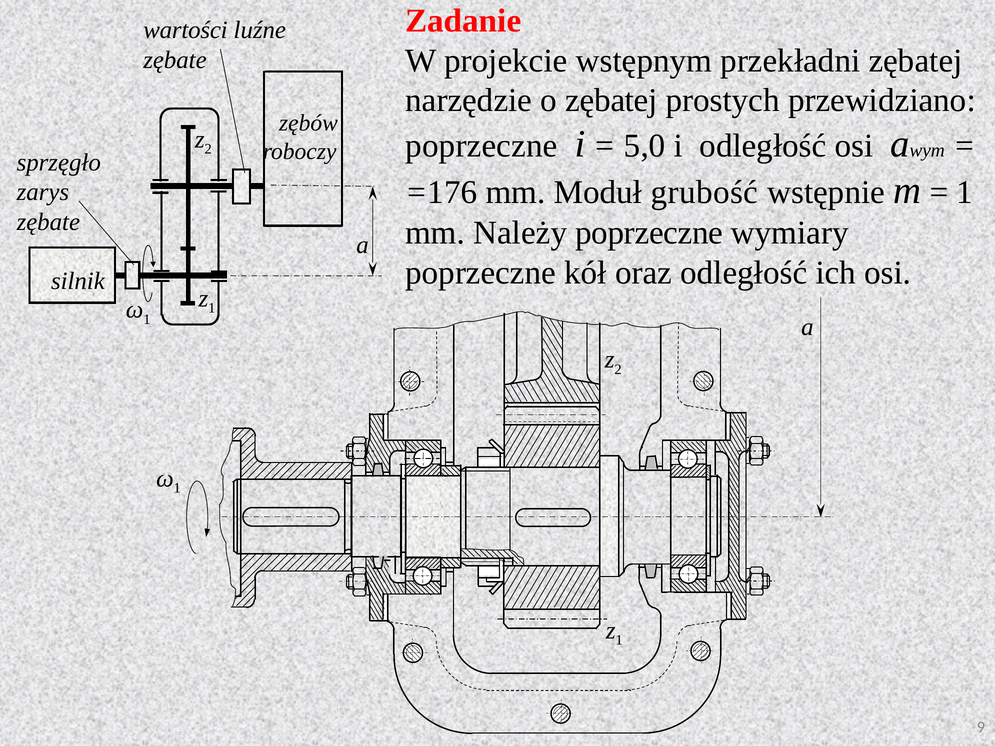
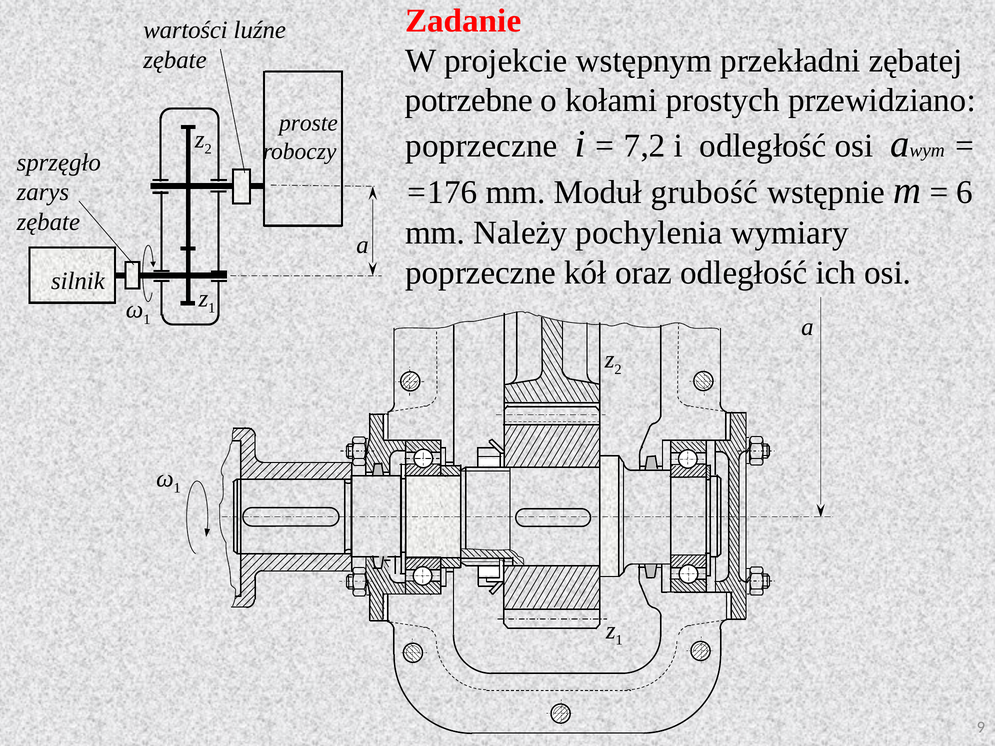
narzędzie: narzędzie -> potrzebne (469, 100)
o zębatej: zębatej -> kołami (611, 100)
zębów: zębów -> proste (308, 123)
5,0: 5,0 -> 7,2 (645, 146)
1: 1 -> 6 (965, 192)
Należy poprzeczne: poprzeczne -> pochylenia (649, 233)
